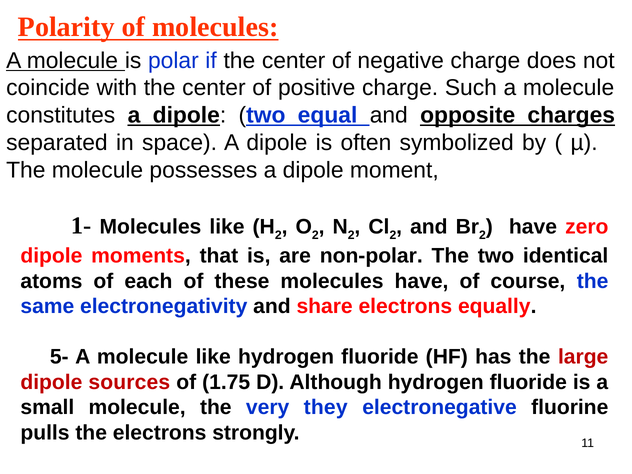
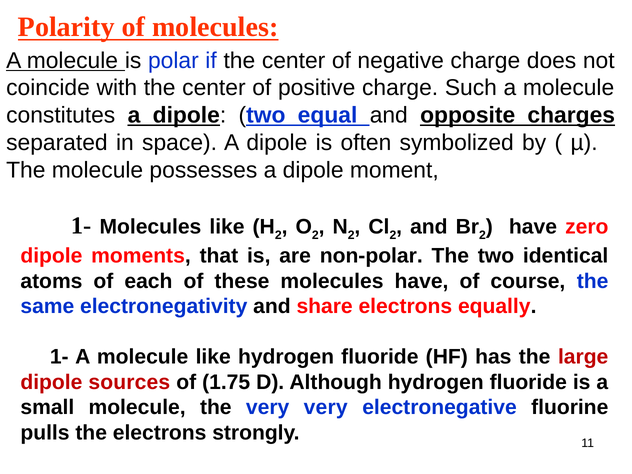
5-: 5- -> 1- (59, 357)
very they: they -> very (326, 407)
